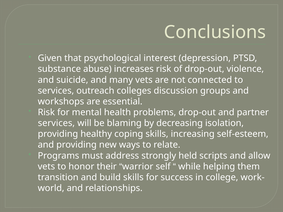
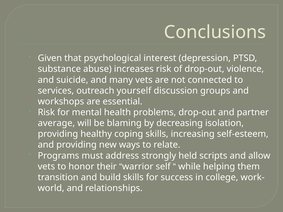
colleges: colleges -> yourself (134, 91)
services: services -> average (56, 123)
